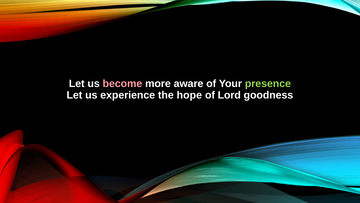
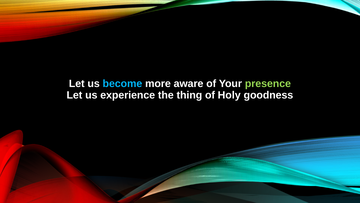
become colour: pink -> light blue (122, 84)
hope: hope -> thing (189, 95)
Lord: Lord -> Holy (229, 95)
